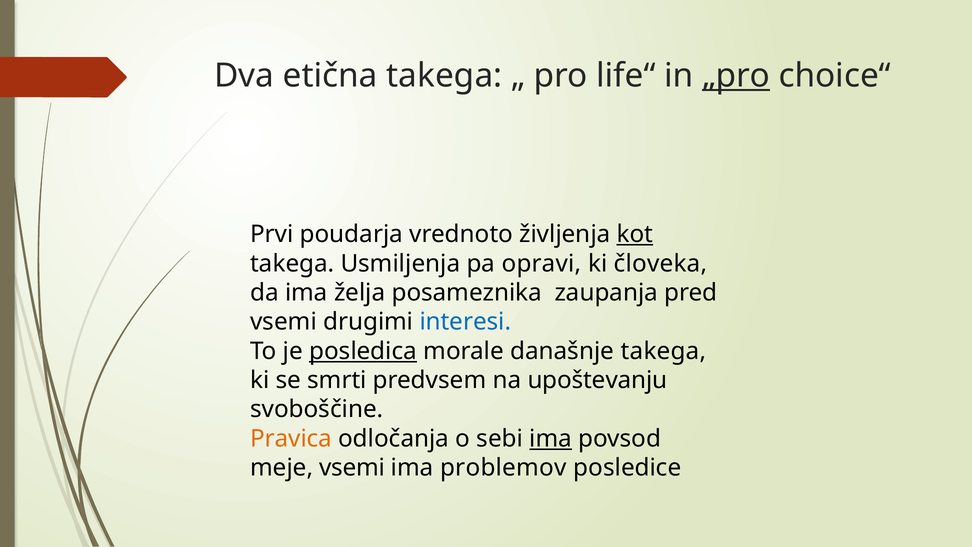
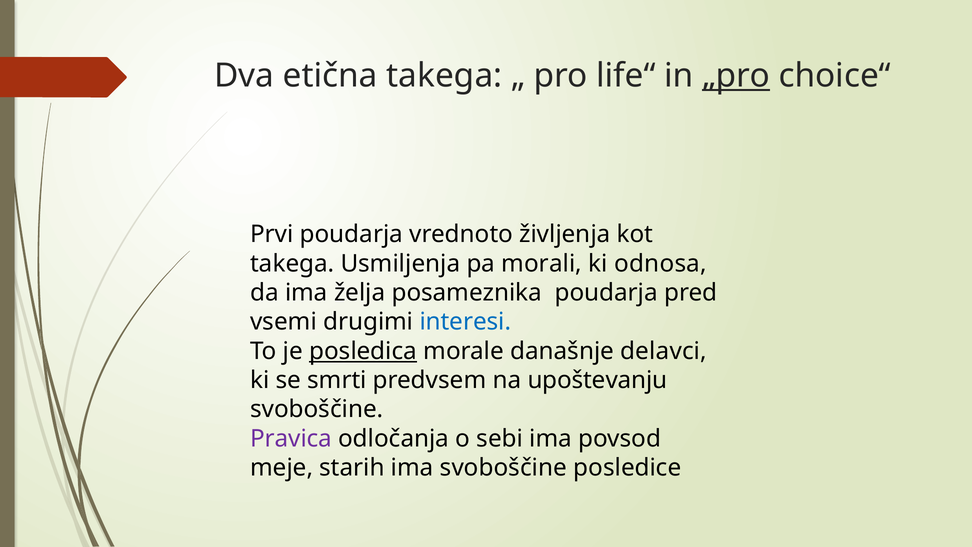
kot underline: present -> none (635, 234)
opravi: opravi -> morali (542, 263)
človeka: človeka -> odnosa (661, 263)
posameznika zaupanja: zaupanja -> poudarja (606, 293)
današnje takega: takega -> delavci (664, 351)
Pravica colour: orange -> purple (291, 438)
ima underline: present -> none (551, 438)
meje vsemi: vsemi -> starih (352, 468)
ima problemov: problemov -> svoboščine (503, 468)
